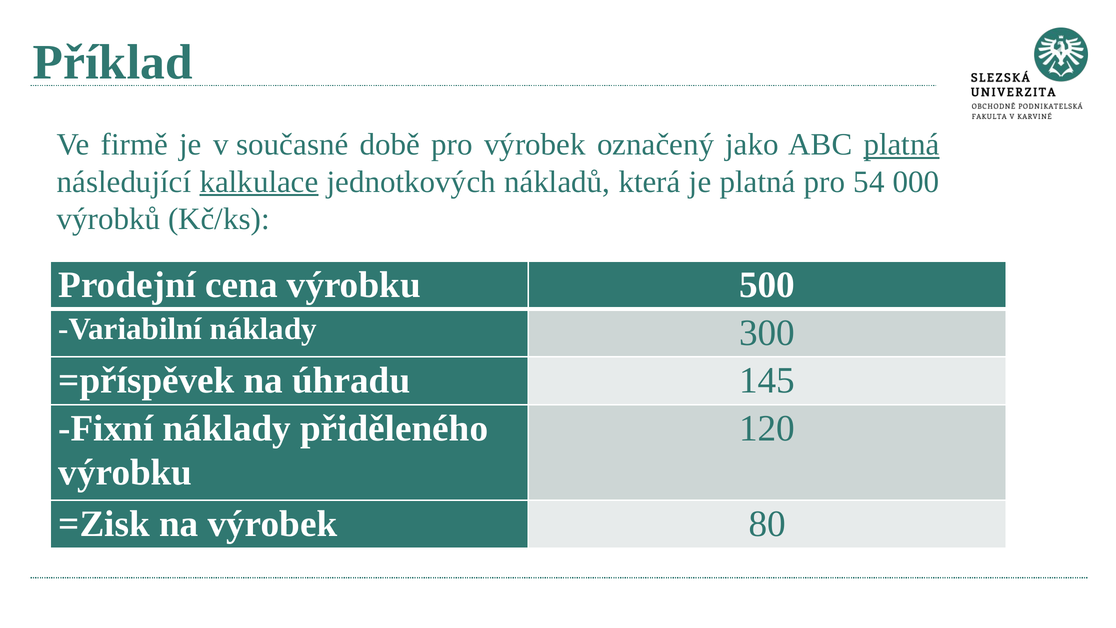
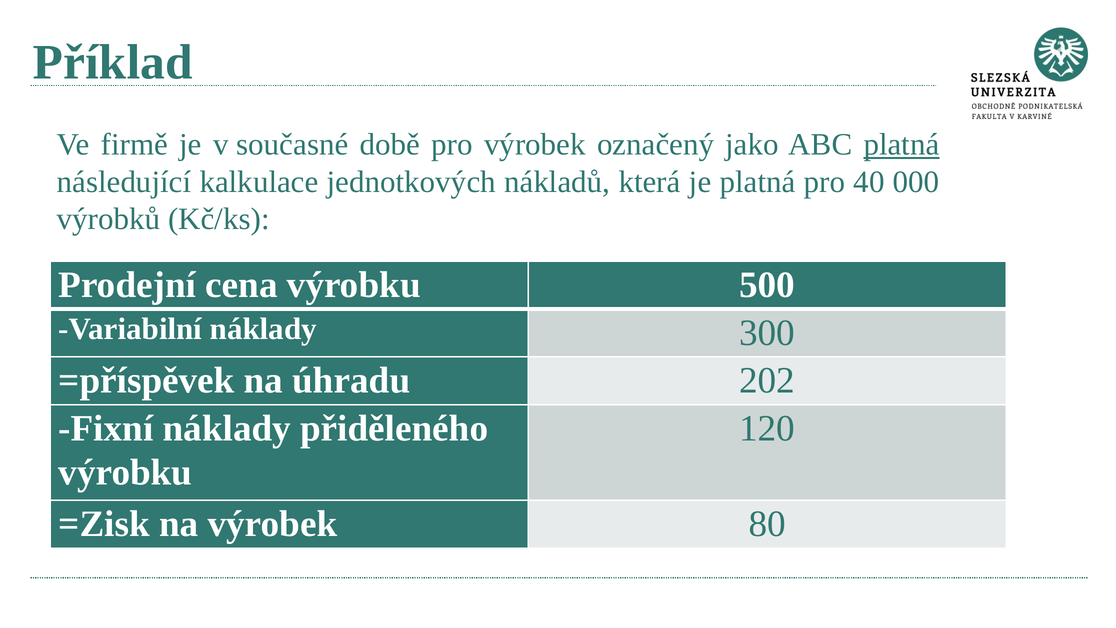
kalkulace underline: present -> none (259, 182)
54: 54 -> 40 (869, 182)
145: 145 -> 202 (767, 380)
